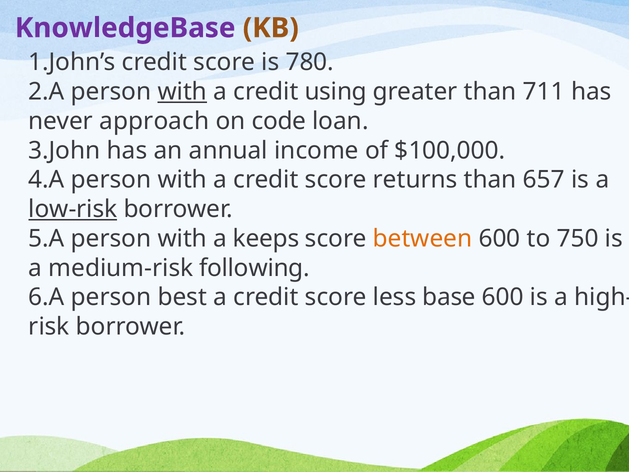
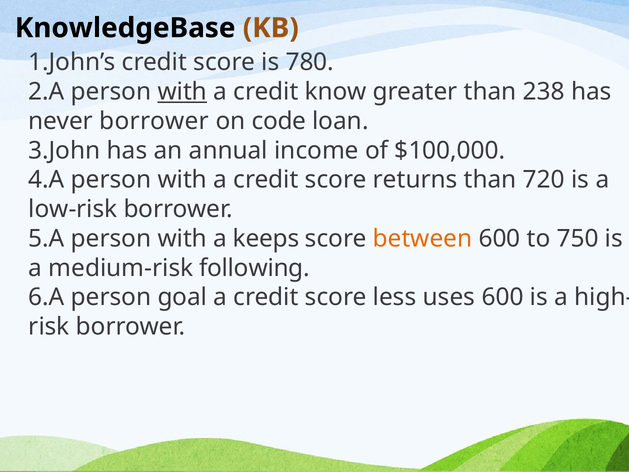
KnowledgeBase colour: purple -> black (125, 28)
using: using -> know (336, 92)
711: 711 -> 238 (544, 92)
never approach: approach -> borrower (154, 121)
657: 657 -> 720 (544, 180)
low-risk underline: present -> none (73, 209)
best: best -> goal (182, 297)
base: base -> uses (449, 297)
